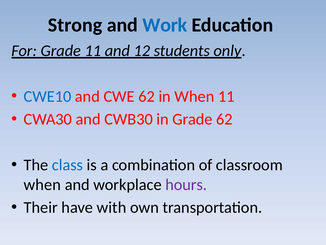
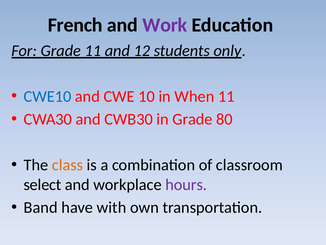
Strong: Strong -> French (75, 25)
Work colour: blue -> purple (165, 25)
CWE 62: 62 -> 10 (147, 96)
Grade 62: 62 -> 80 (224, 119)
class colour: blue -> orange (67, 165)
when: when -> select (42, 184)
Their: Their -> Band (41, 207)
